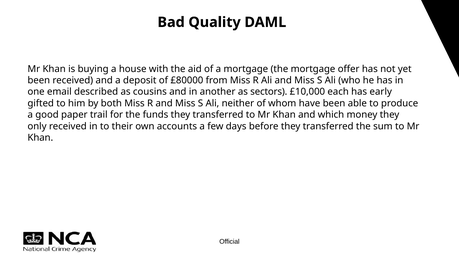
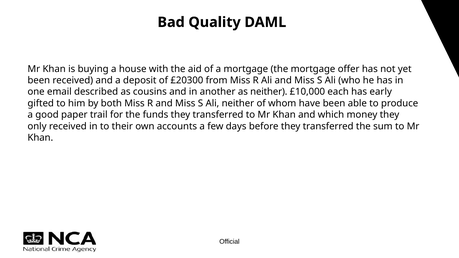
£80000: £80000 -> £20300 (187, 80)
as sectors: sectors -> neither (269, 92)
